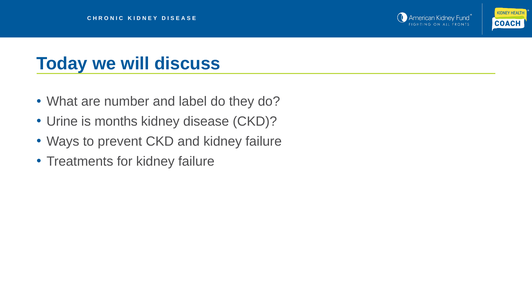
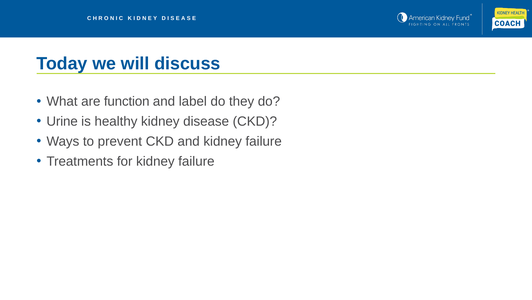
number: number -> function (127, 101)
months: months -> healthy (116, 121)
